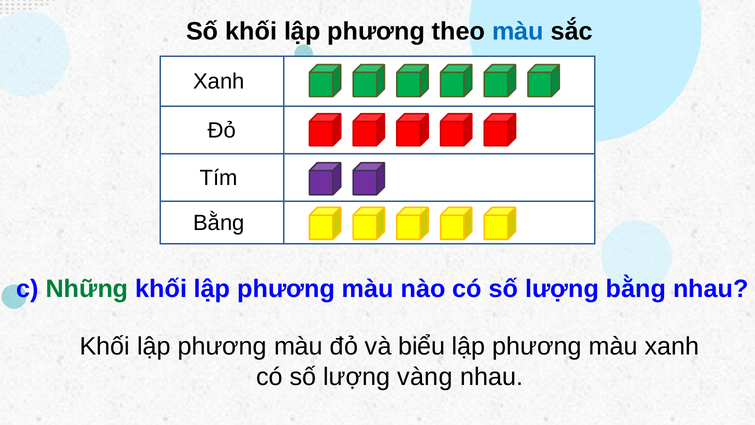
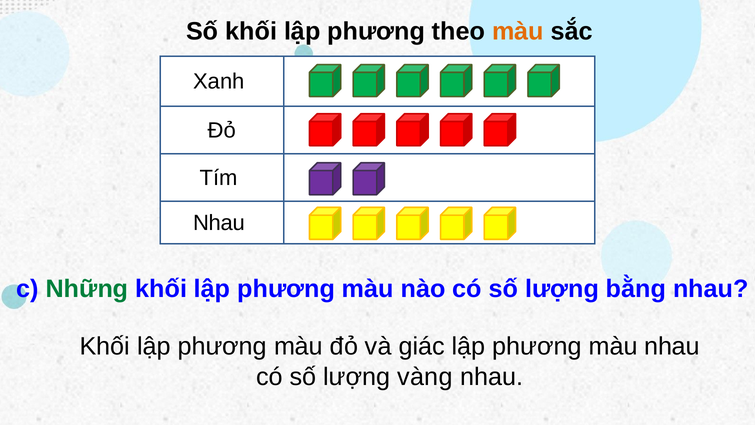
màu colour: blue -> orange (518, 31)
Bằng: Bằng -> Nhau (219, 223)
biểu: biểu -> giác (422, 346)
màu xanh: xanh -> nhau (672, 346)
